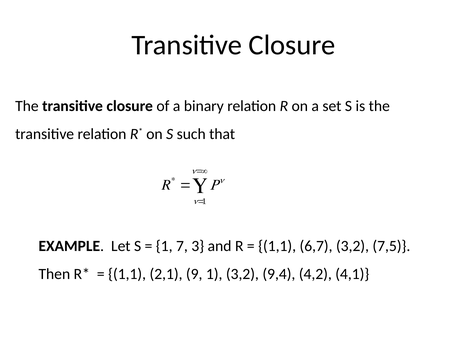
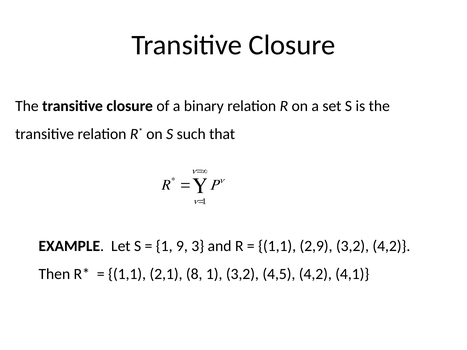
7: 7 -> 9 (182, 246)
6,7: 6,7 -> 2,9 (316, 246)
3,2 7,5: 7,5 -> 4,2 (391, 246)
9: 9 -> 8 (194, 274)
9,4: 9,4 -> 4,5 (279, 274)
